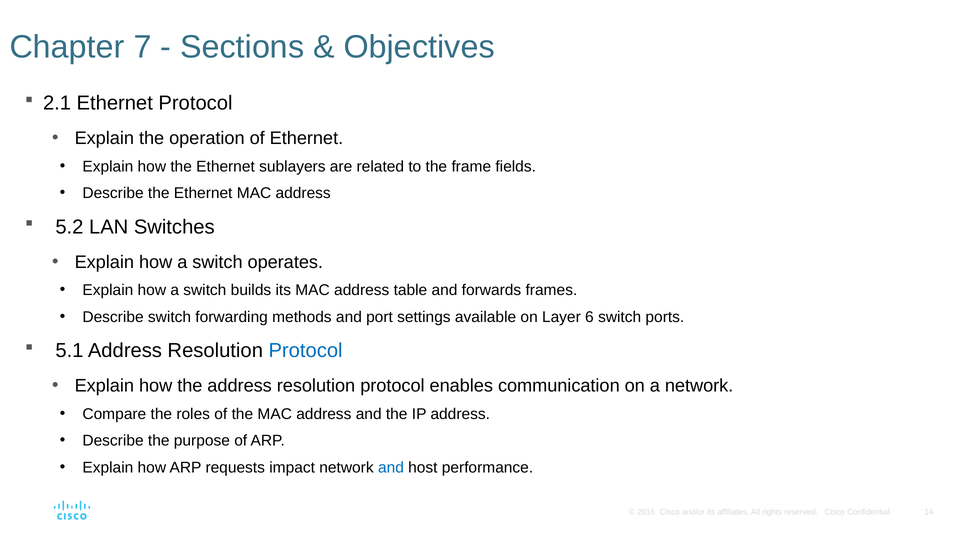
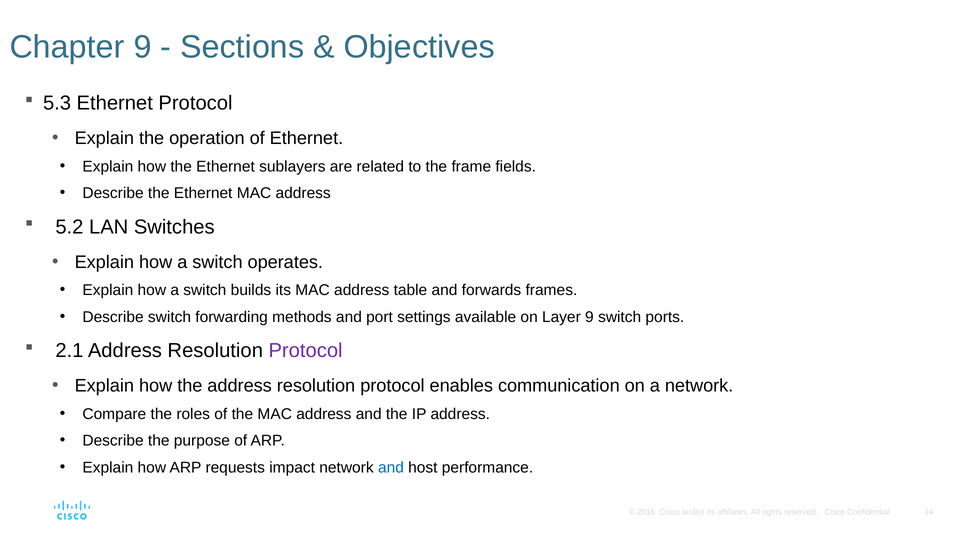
Chapter 7: 7 -> 9 (143, 47)
2.1: 2.1 -> 5.3 (57, 103)
Layer 6: 6 -> 9 (589, 317)
5.1: 5.1 -> 2.1 (69, 351)
Protocol colour: blue -> purple (306, 351)
